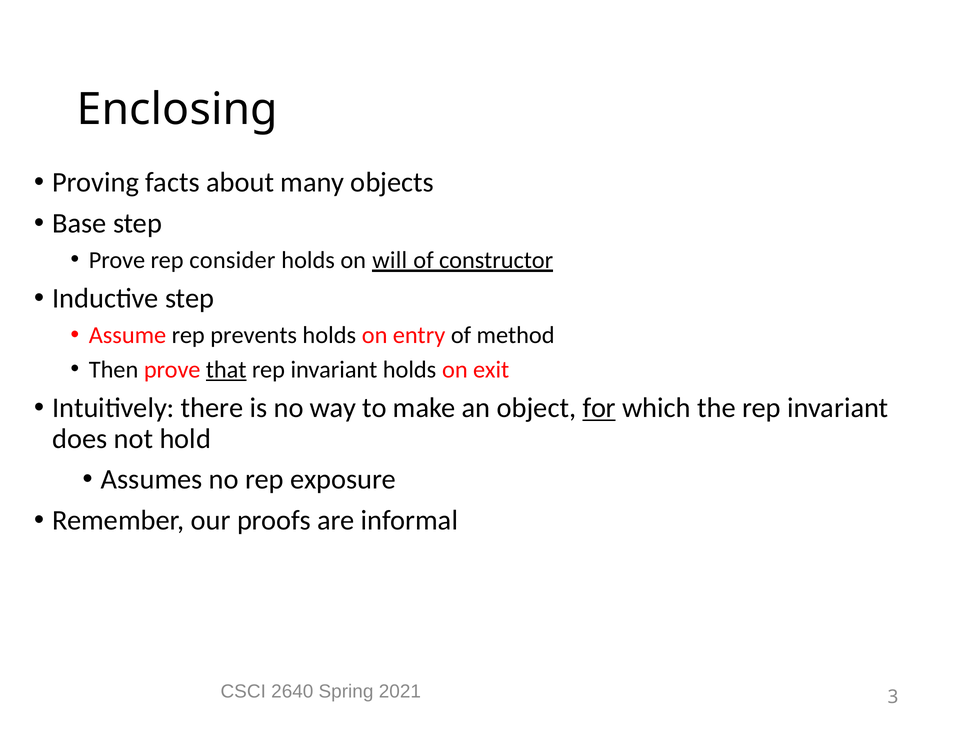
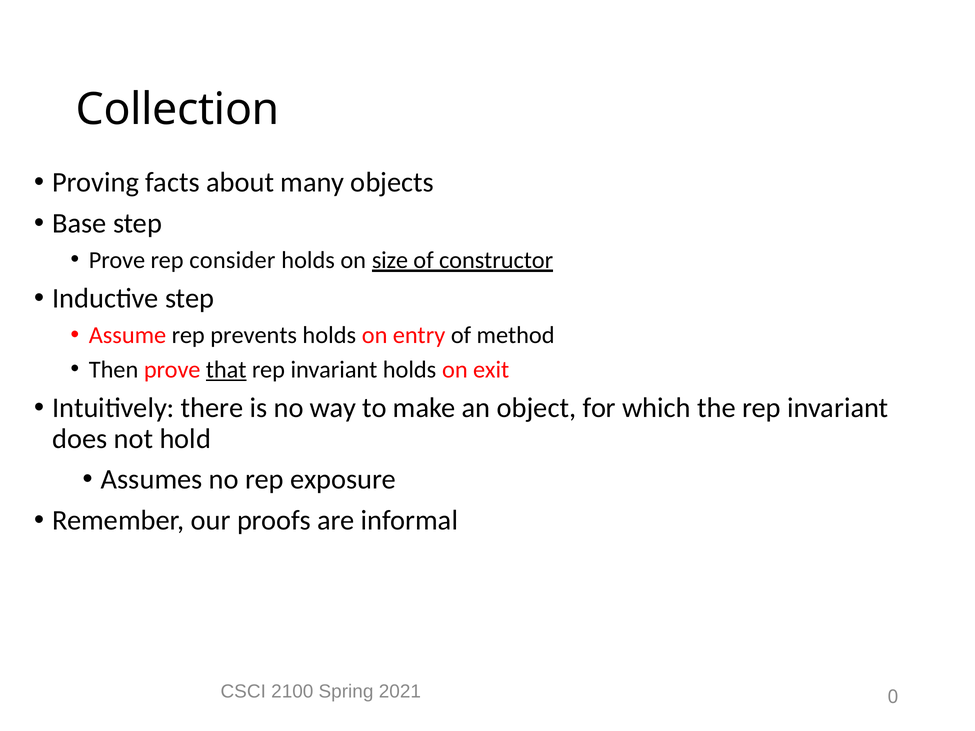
Enclosing: Enclosing -> Collection (178, 109)
will: will -> size (390, 260)
for underline: present -> none (599, 408)
2640: 2640 -> 2100 (292, 692)
3: 3 -> 0 (893, 697)
